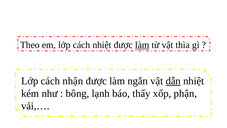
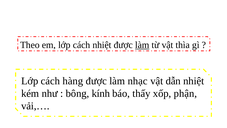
nhận: nhận -> hàng (73, 81)
ngắn: ngắn -> nhạc (138, 81)
dẫn underline: present -> none (173, 81)
lạnh: lạnh -> kính (101, 93)
